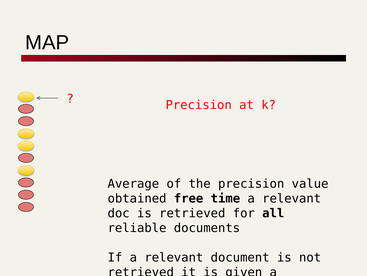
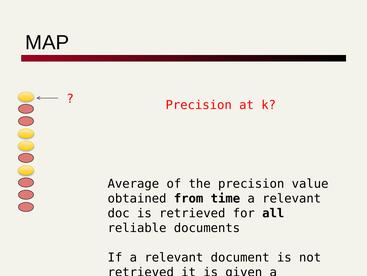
free: free -> from (189, 198)
